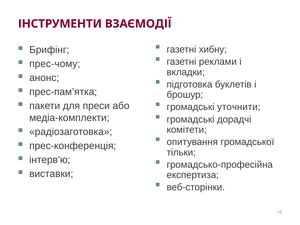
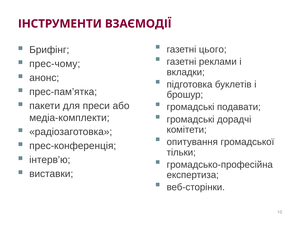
хибну: хибну -> цього (213, 50)
уточнити: уточнити -> подавати (239, 107)
